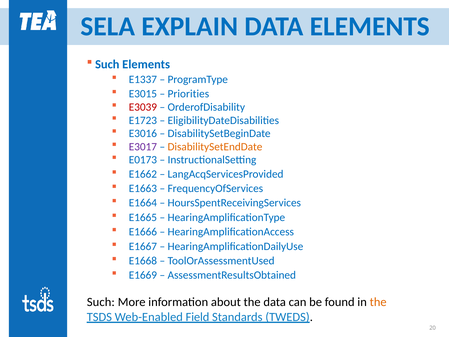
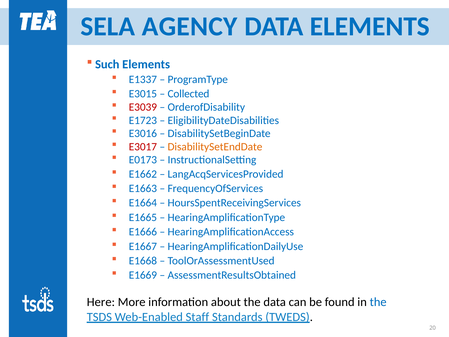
EXPLAIN: EXPLAIN -> AGENCY (190, 26)
Priorities: Priorities -> Collected (188, 94)
E3017 colour: purple -> red (143, 147)
Such: Such -> Here (101, 302)
the colour: orange -> blue (378, 302)
Field: Field -> Staff (197, 317)
